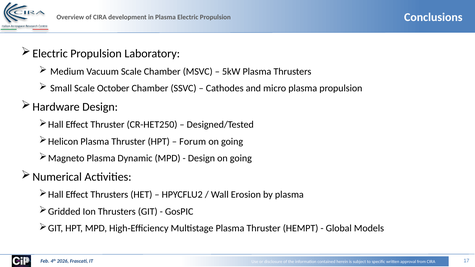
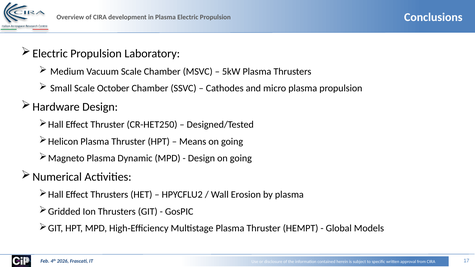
Forum: Forum -> Means (193, 142)
